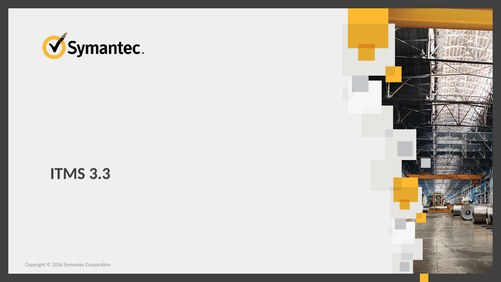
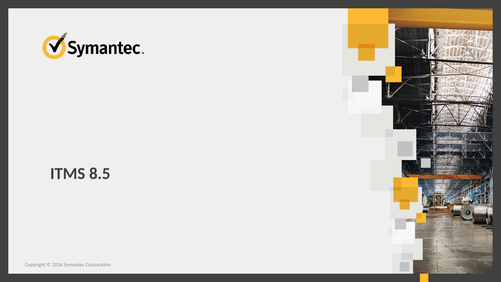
3.3: 3.3 -> 8.5 (100, 173)
